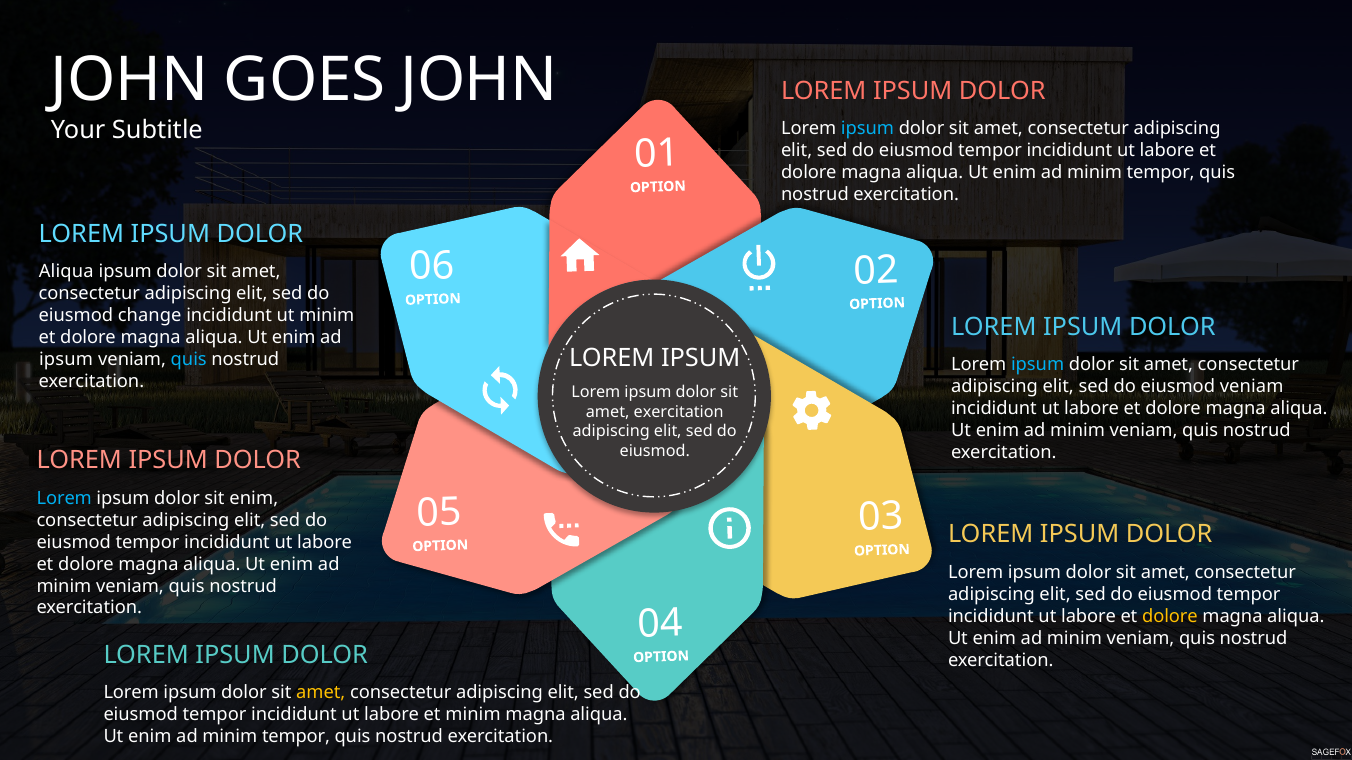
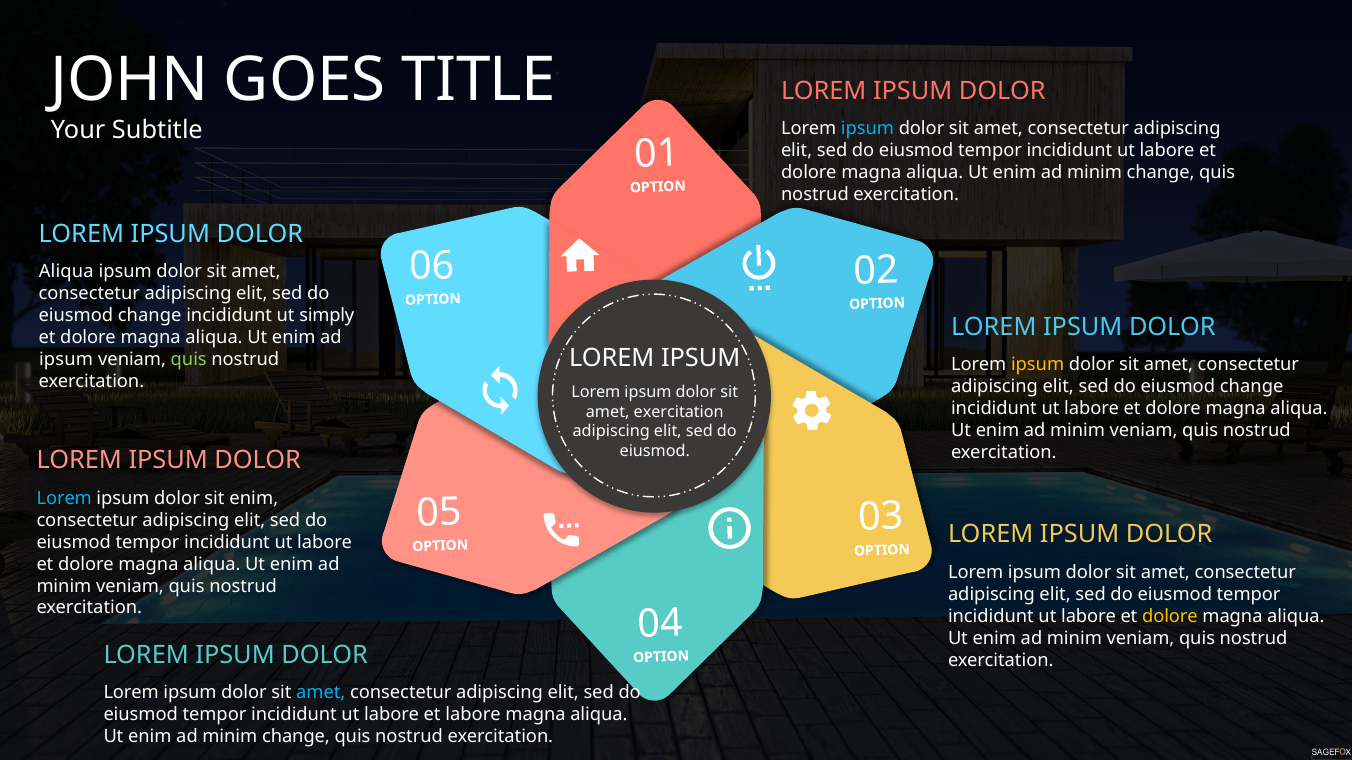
GOES JOHN: JOHN -> TITLE (479, 80)
tempor: tempor -> change (1161, 172)
ut minim: minim -> simply (327, 316)
quis colour: light blue -> light green (189, 360)
ipsum colour: light blue -> yellow (1038, 365)
veniam: veniam -> change (1252, 387)
amet colour: yellow -> light blue (321, 693)
et minim: minim -> labore (473, 715)
tempor: tempor -> change (296, 737)
